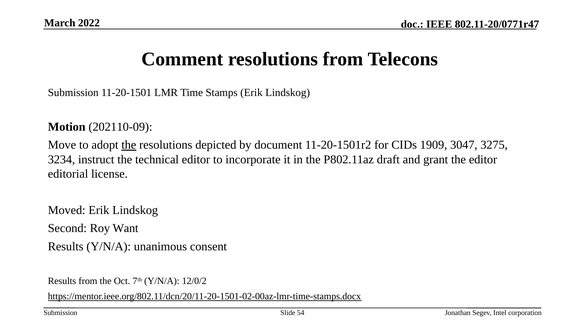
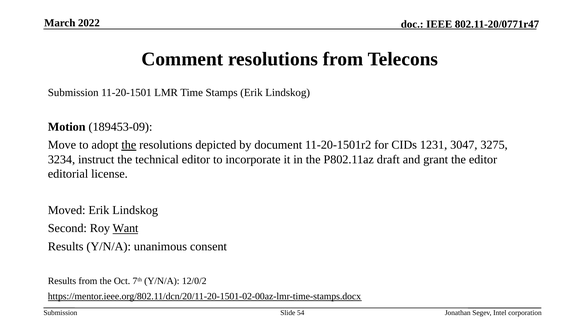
202110-09: 202110-09 -> 189453-09 (120, 127)
1909: 1909 -> 1231 (434, 145)
Want underline: none -> present (126, 229)
